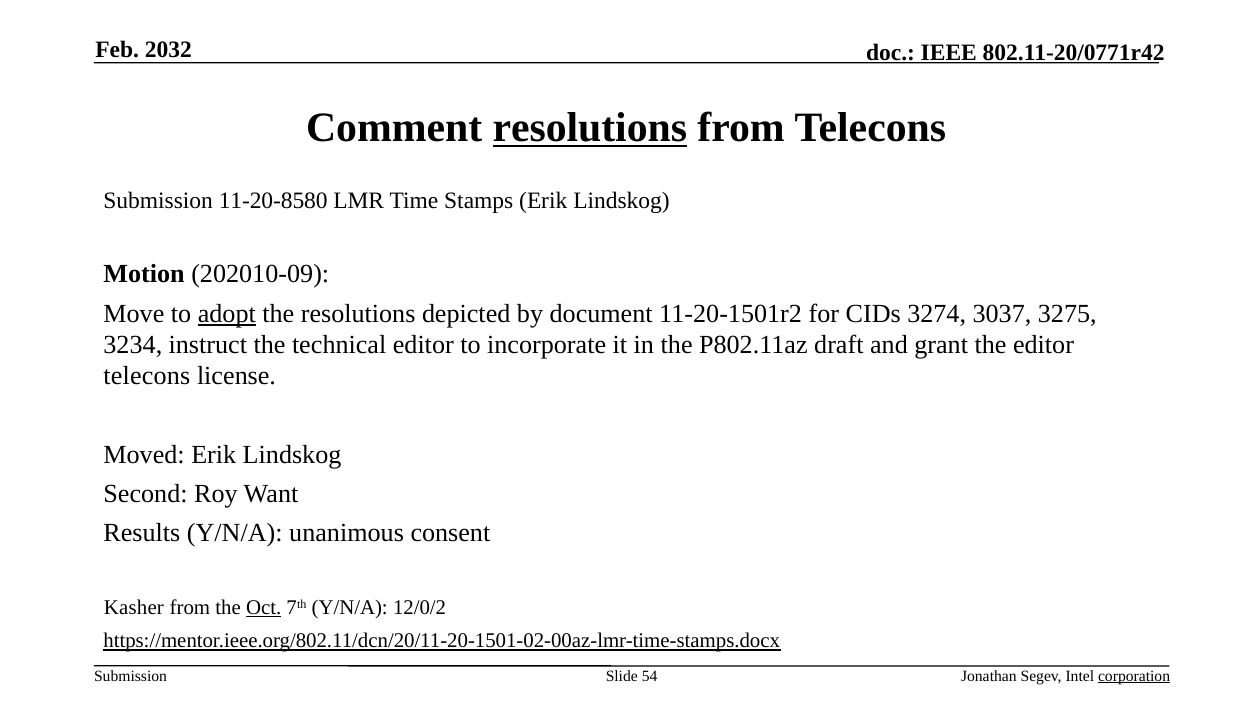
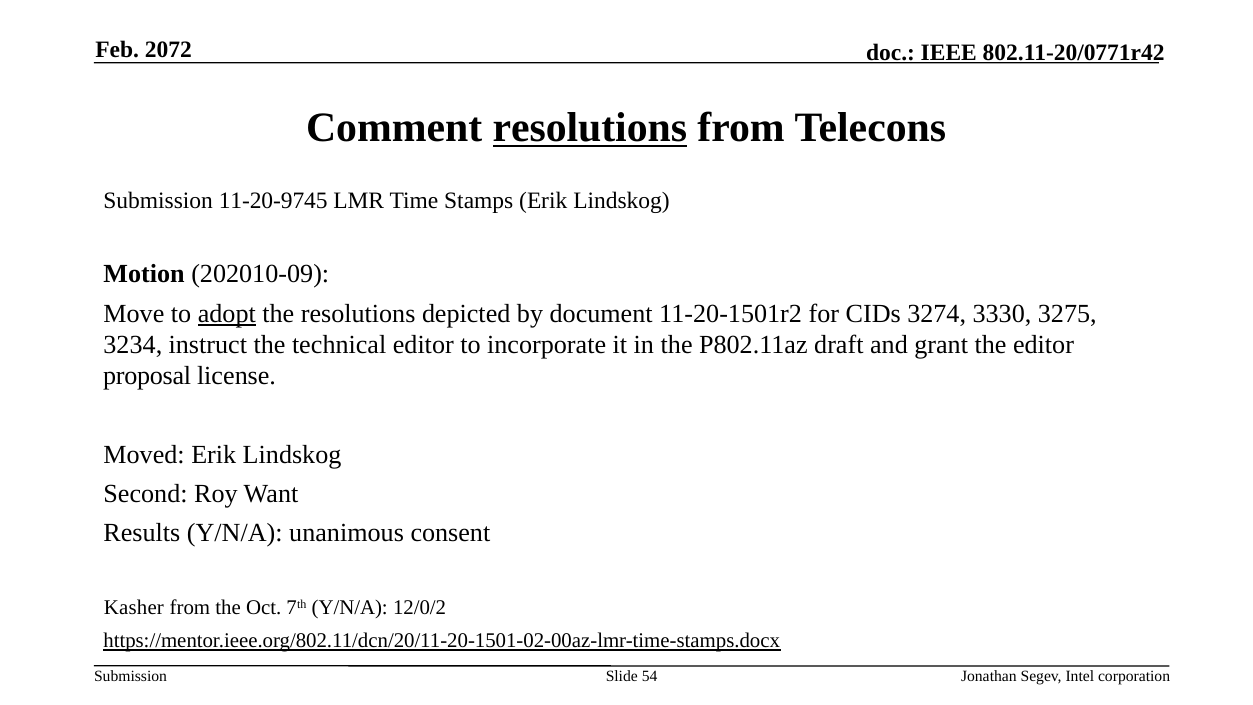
2032: 2032 -> 2072 (168, 50)
11-20-8580: 11-20-8580 -> 11-20-9745 (273, 200)
3037: 3037 -> 3330 (1002, 313)
telecons: telecons -> proposal (147, 376)
Oct underline: present -> none (264, 608)
corporation underline: present -> none (1134, 676)
